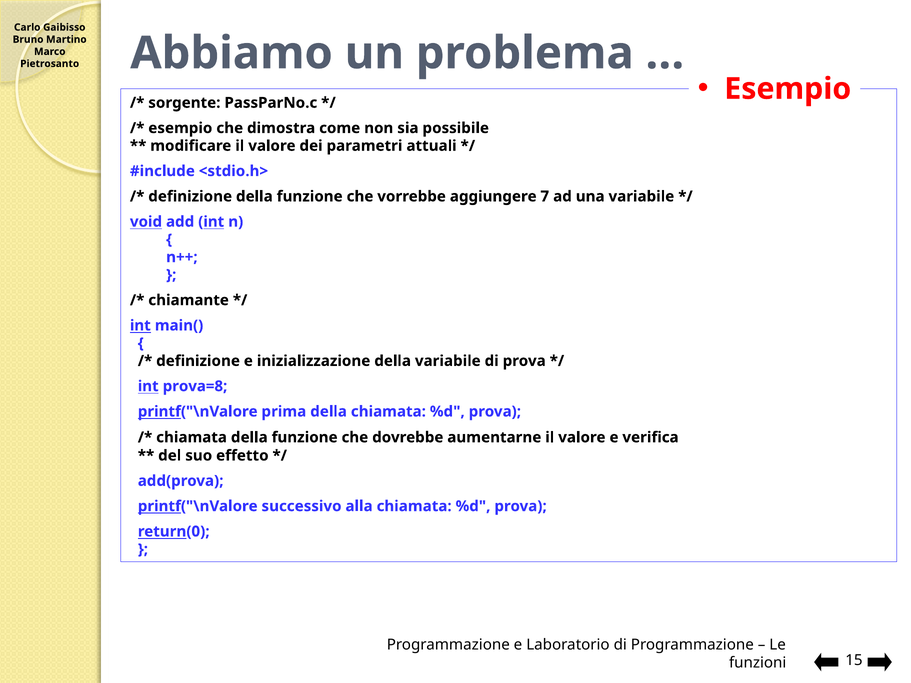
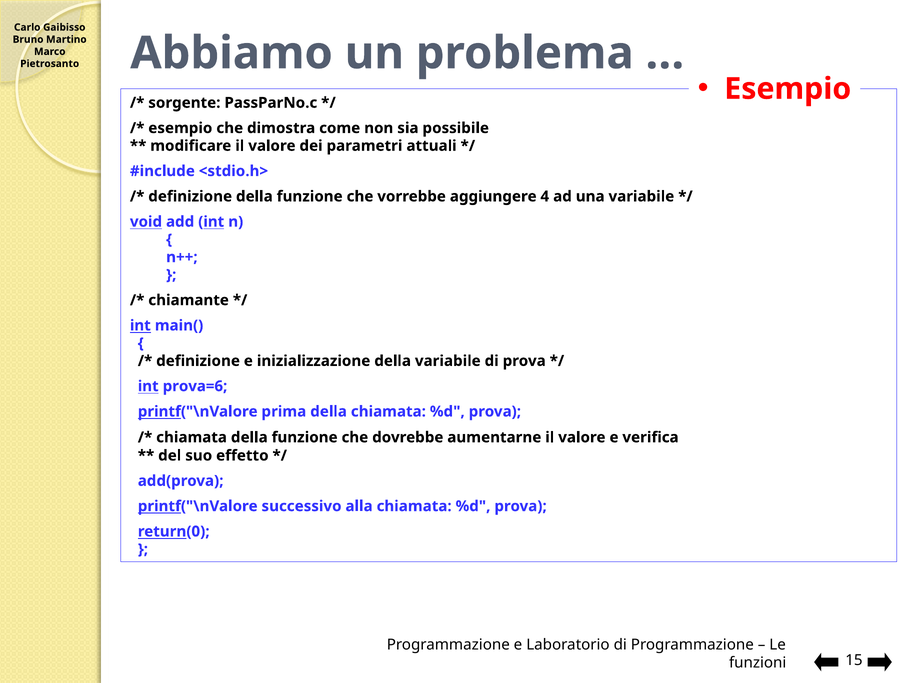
7: 7 -> 4 (545, 196)
prova=8: prova=8 -> prova=6 (195, 386)
